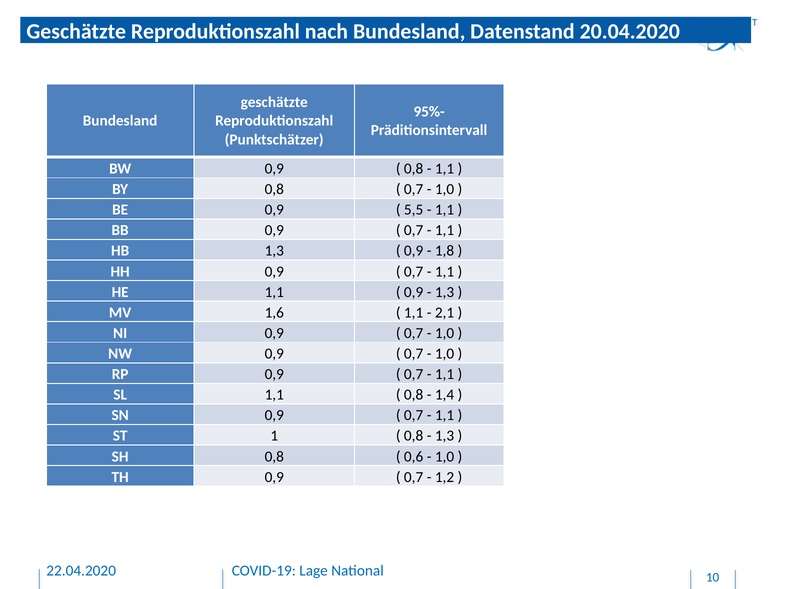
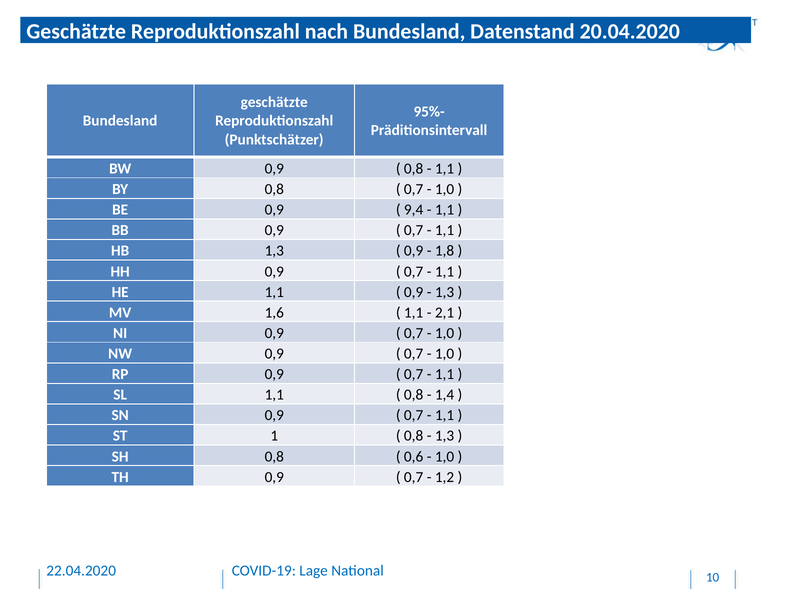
5,5: 5,5 -> 9,4 (414, 210)
